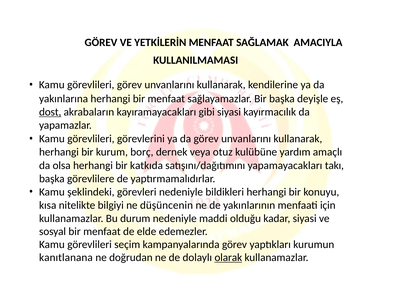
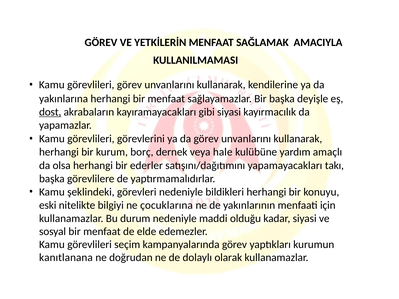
otuz: otuz -> hale (223, 152)
katkıda: katkıda -> ederler (146, 165)
kısa: kısa -> eski (48, 205)
düşüncenin: düşüncenin -> çocuklarına (166, 205)
olarak underline: present -> none (228, 258)
